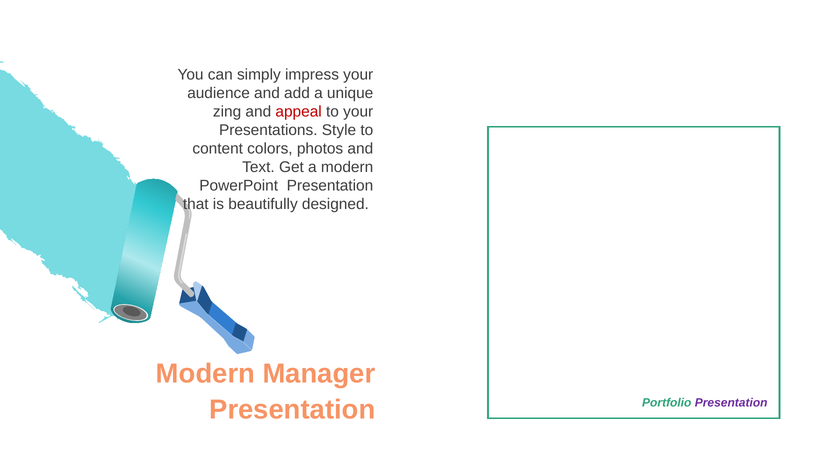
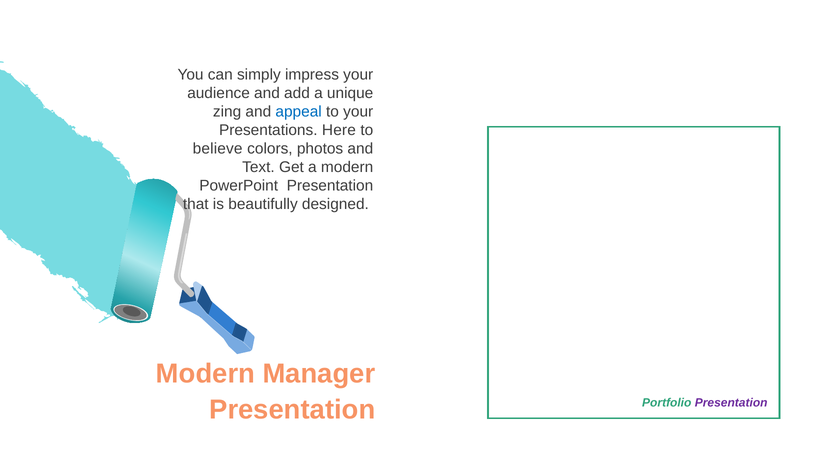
appeal colour: red -> blue (299, 112)
Style: Style -> Here (339, 130)
content: content -> believe (218, 149)
